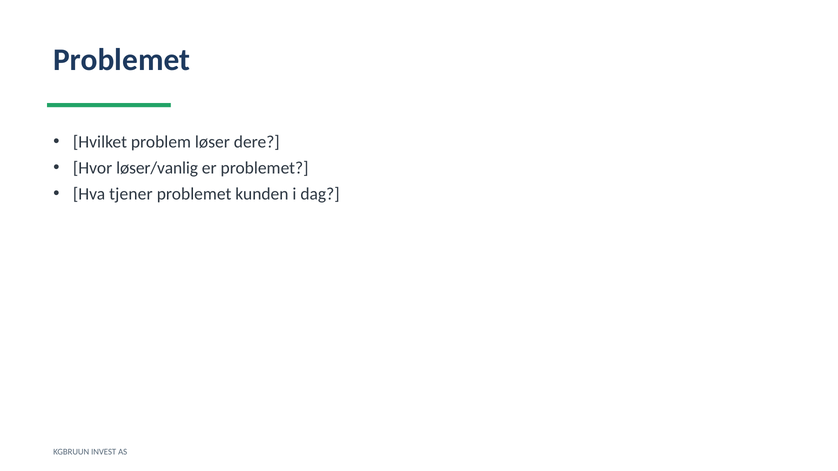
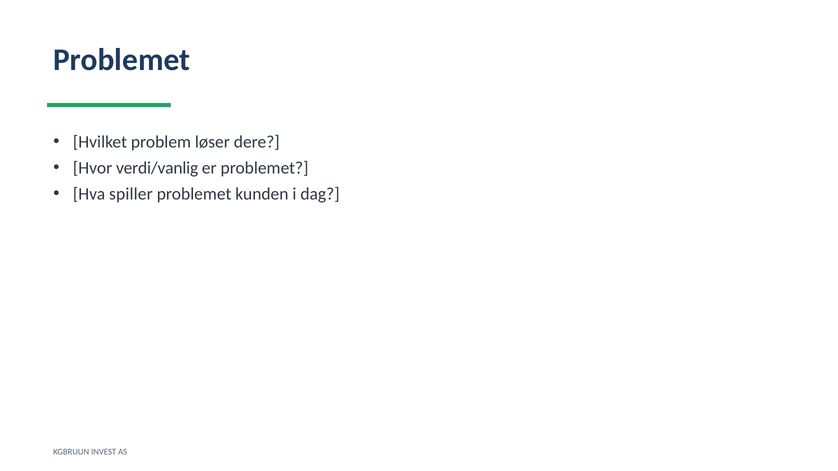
løser/vanlig: løser/vanlig -> verdi/vanlig (157, 168)
tjener: tjener -> spiller (131, 194)
